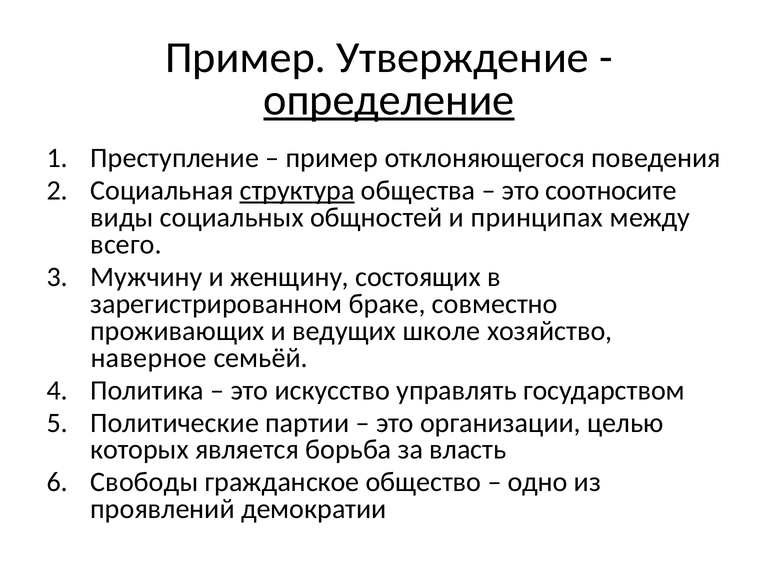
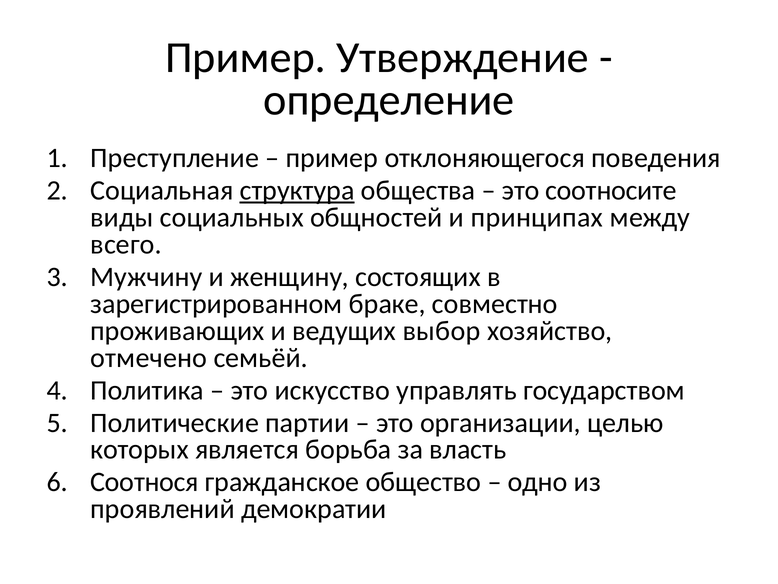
определение underline: present -> none (389, 100)
школе: школе -> выбор (442, 330)
наверное: наверное -> отмечено (149, 357)
Свободы: Свободы -> Соотнося (145, 482)
